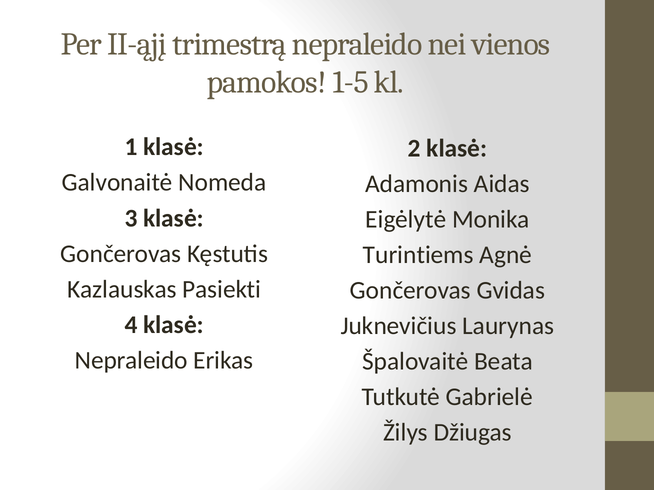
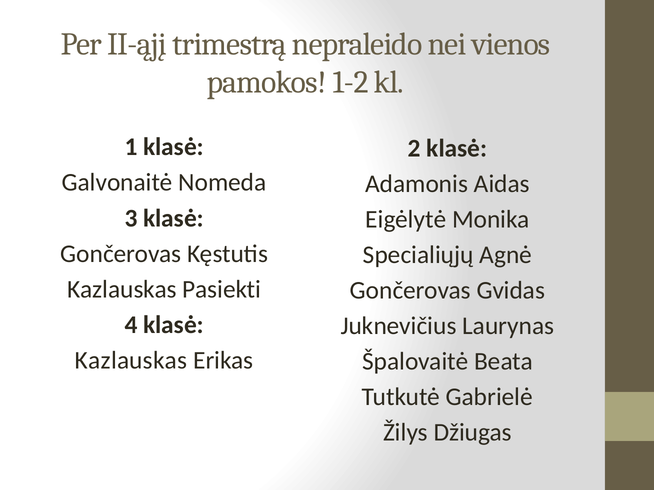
1-5: 1-5 -> 1-2 (351, 82)
Turintiems: Turintiems -> Specialiųjų (418, 255)
Nepraleido: Nepraleido -> Kazlauskas (131, 361)
